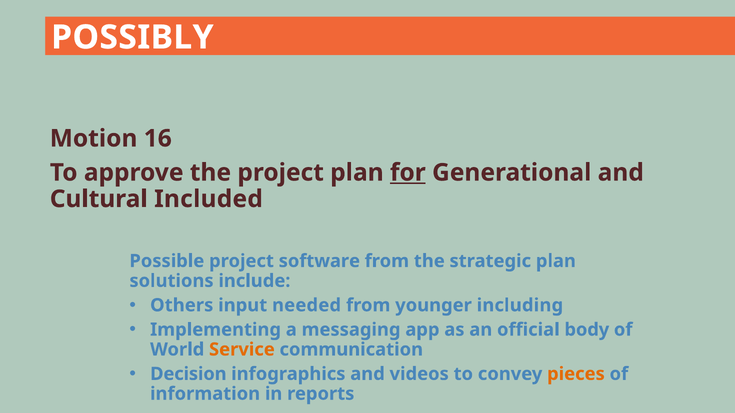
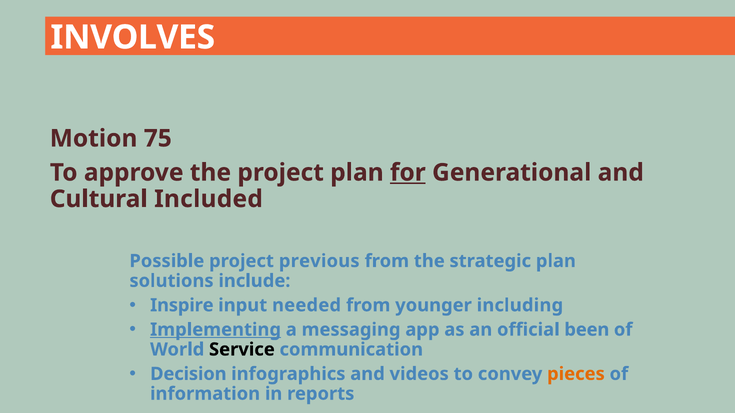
POSSIBLY: POSSIBLY -> INVOLVES (133, 37)
16: 16 -> 75 (158, 139)
software: software -> previous (319, 261)
Others: Others -> Inspire (182, 306)
Implementing underline: none -> present (216, 330)
body: body -> been (587, 330)
Service colour: orange -> black (242, 350)
